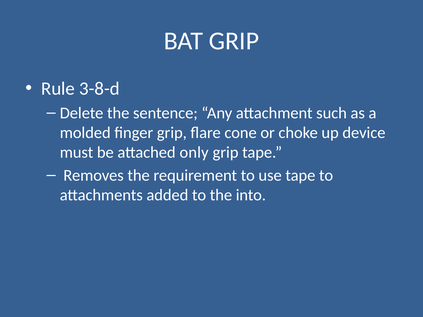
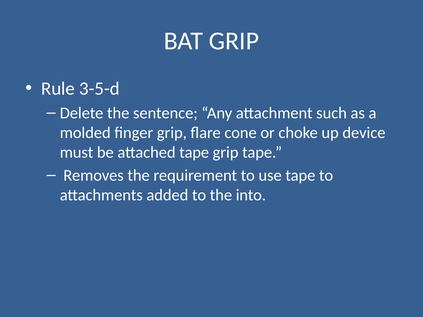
3-8-d: 3-8-d -> 3-5-d (99, 89)
attached only: only -> tape (194, 153)
